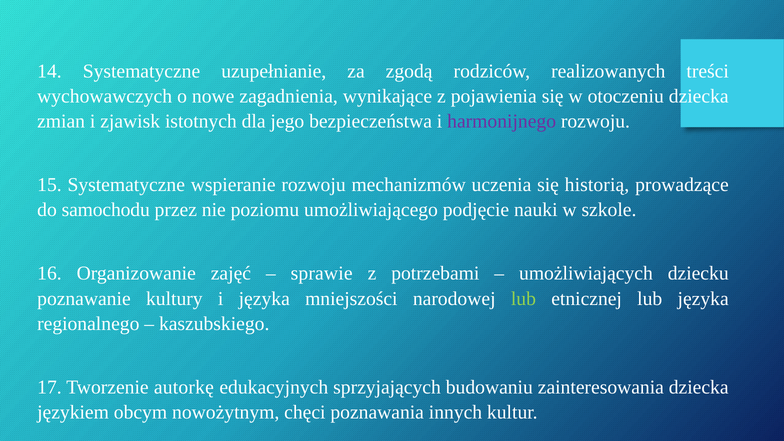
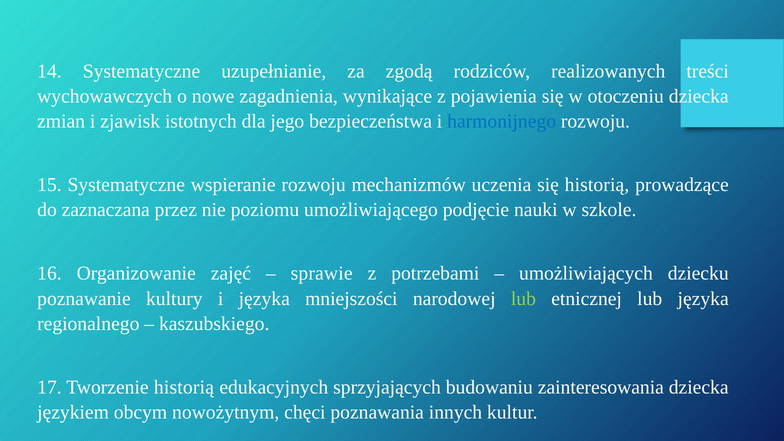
harmonijnego colour: purple -> blue (502, 121)
samochodu: samochodu -> zaznaczana (106, 210)
Tworzenie autorkę: autorkę -> historią (184, 387)
